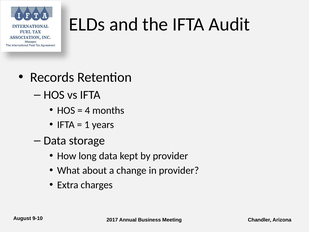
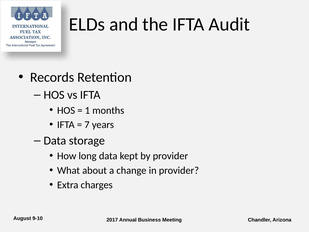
4: 4 -> 1 (87, 110)
1: 1 -> 7 (87, 125)
